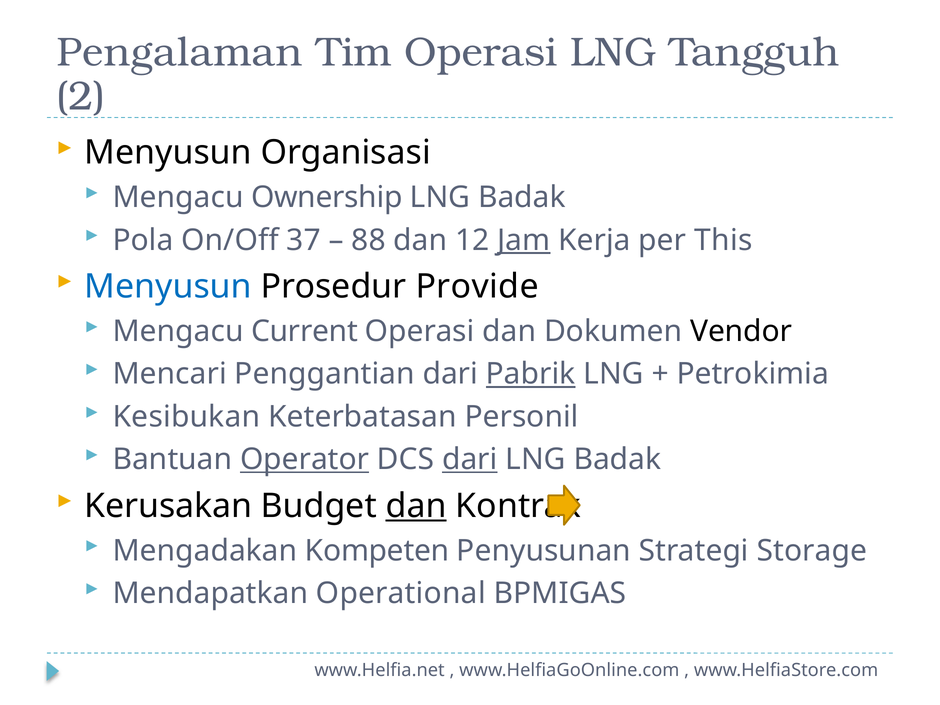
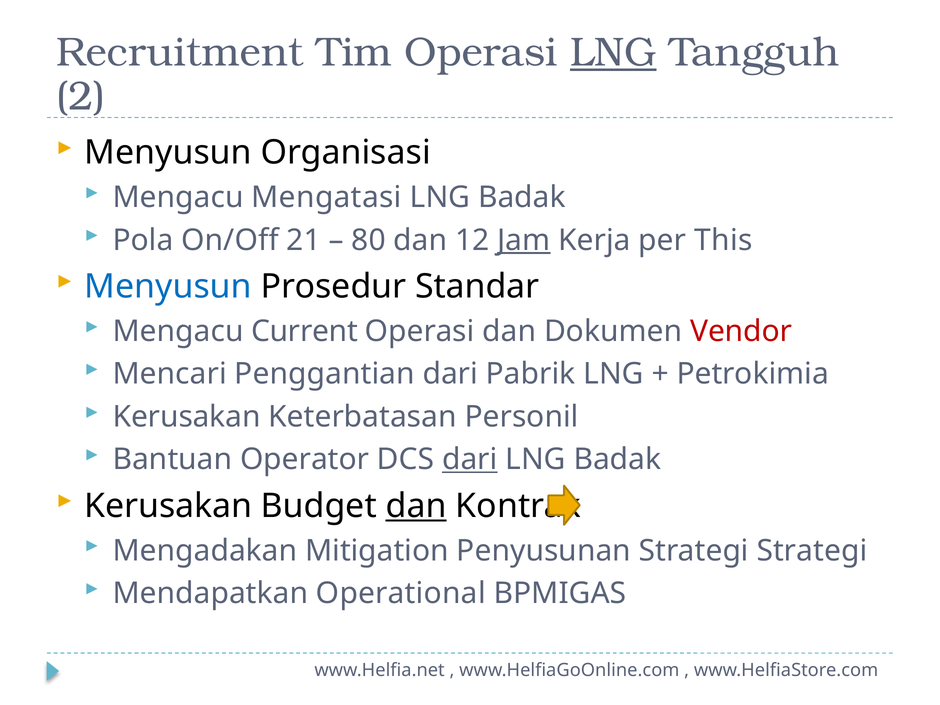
Pengalaman: Pengalaman -> Recruitment (180, 52)
LNG underline: none -> present (613, 52)
Ownership: Ownership -> Mengatasi (327, 197)
37: 37 -> 21 (304, 240)
88: 88 -> 80 (368, 240)
Provide: Provide -> Standar (477, 287)
Vendor colour: black -> red (741, 331)
Pabrik underline: present -> none (531, 374)
Kesibukan: Kesibukan -> Kerusakan (187, 417)
Operator underline: present -> none (305, 459)
Kompeten: Kompeten -> Mitigation (377, 551)
Strategi Storage: Storage -> Strategi (812, 551)
